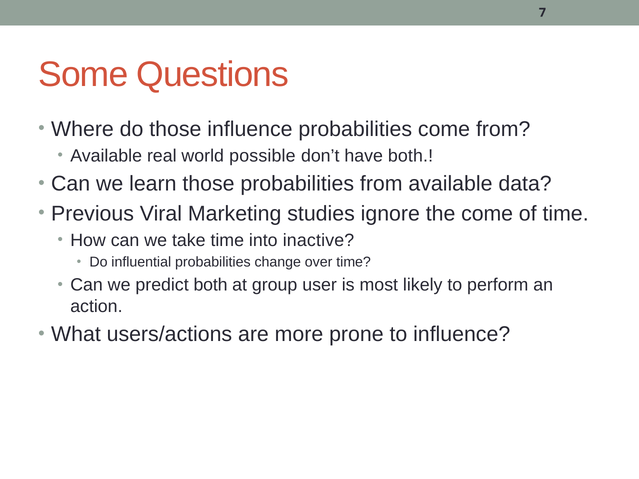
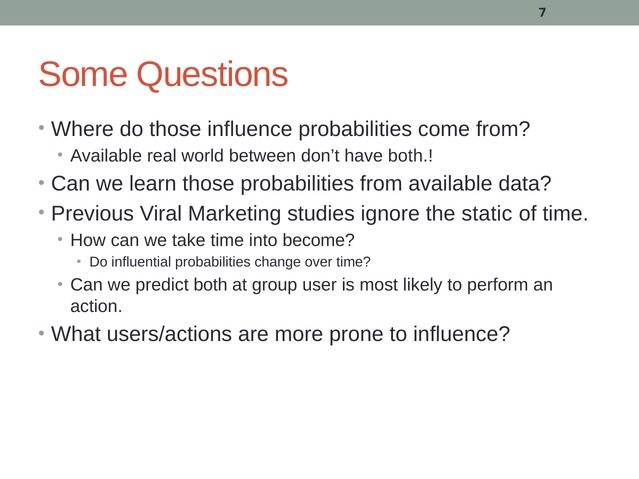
possible: possible -> between (262, 156)
the come: come -> static (487, 214)
inactive: inactive -> become (319, 241)
